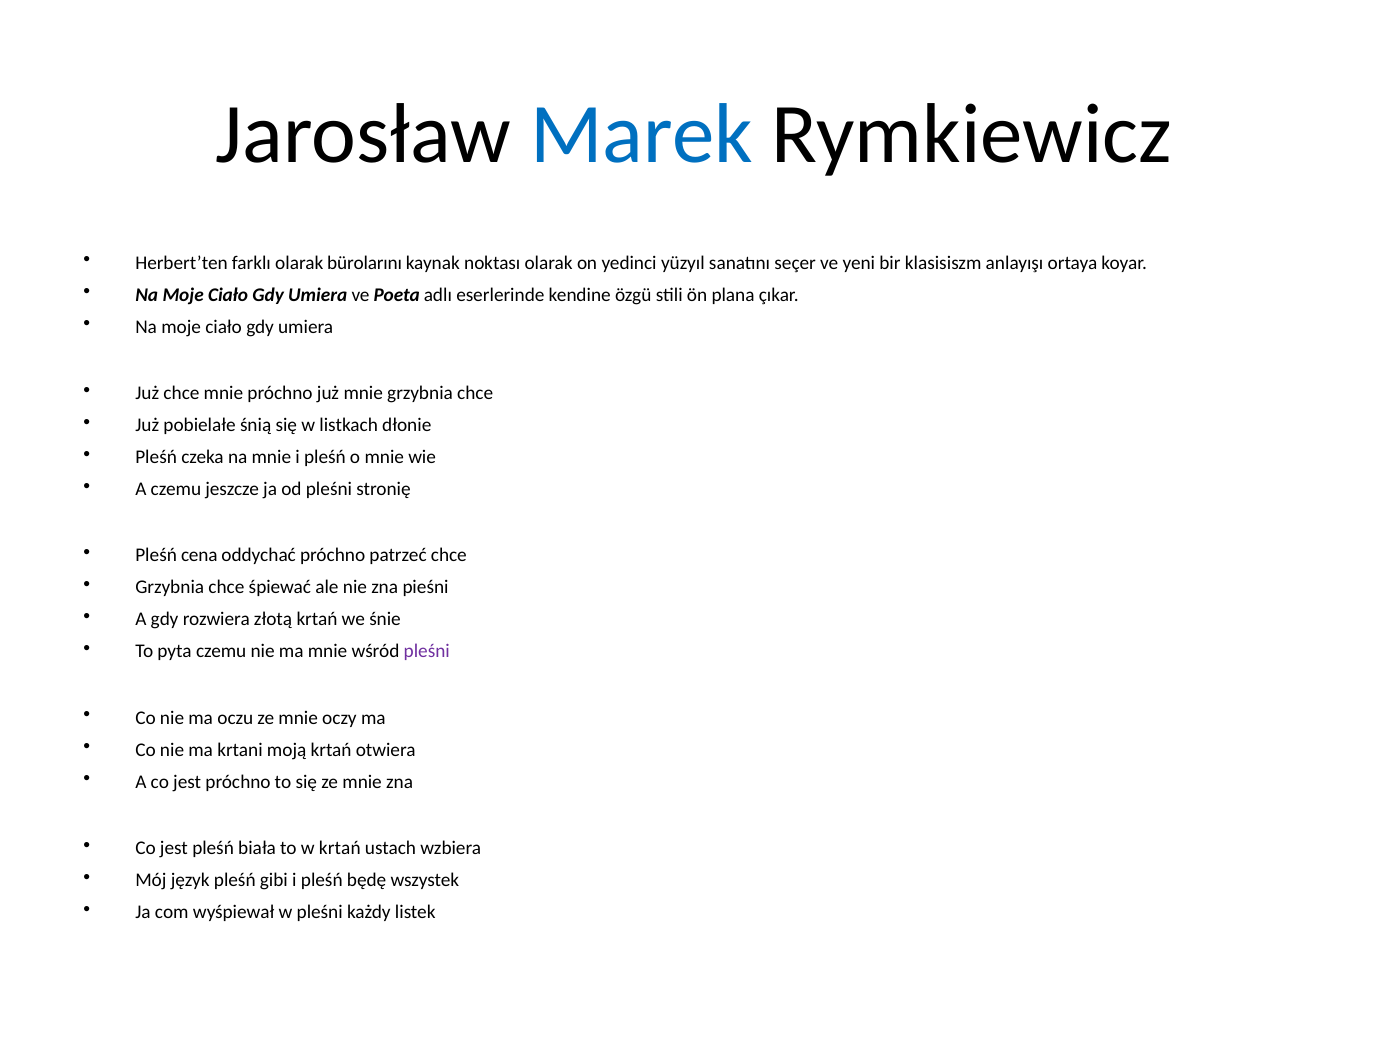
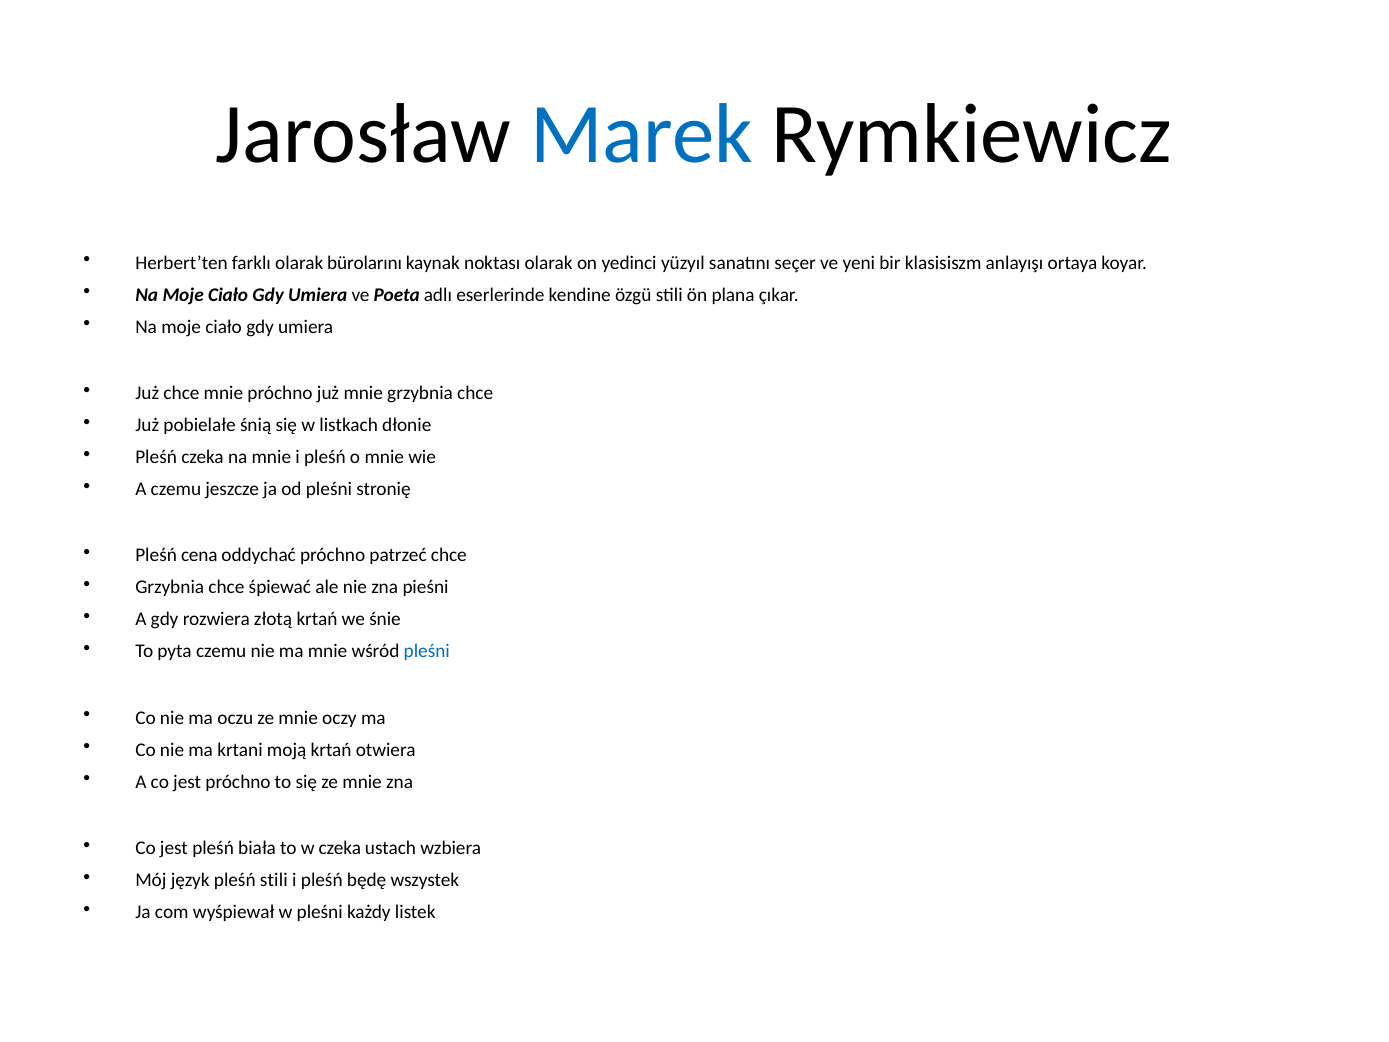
pleśni colour: purple -> blue (427, 651)
w krtań: krtań -> czeka (340, 848)
pleśń gibi: gibi -> stili (274, 880)
